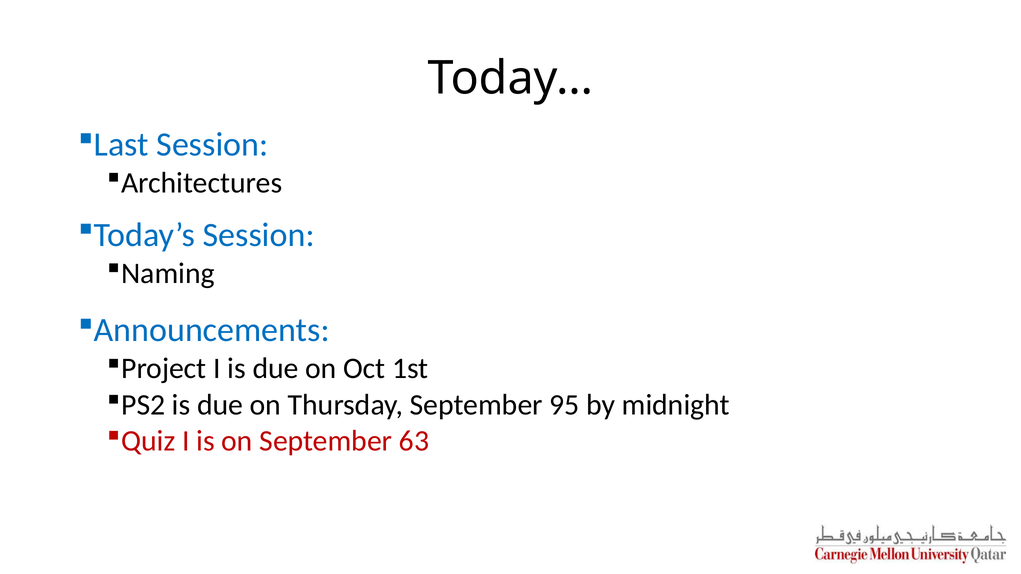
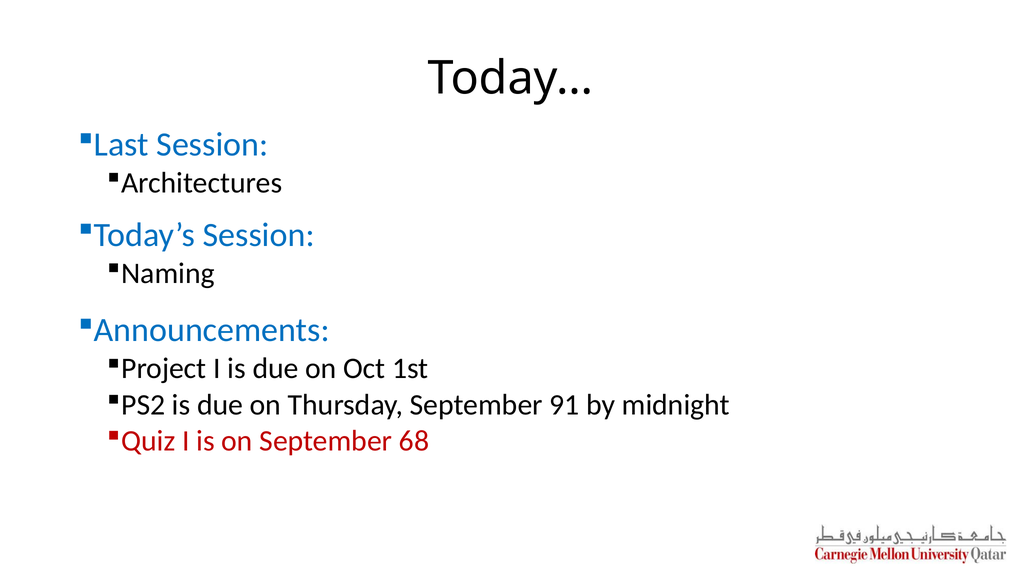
95: 95 -> 91 (564, 405)
63: 63 -> 68 (414, 441)
